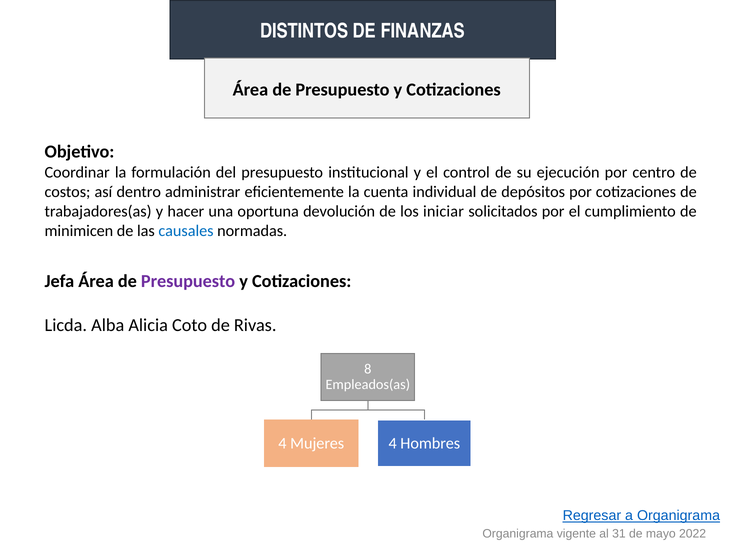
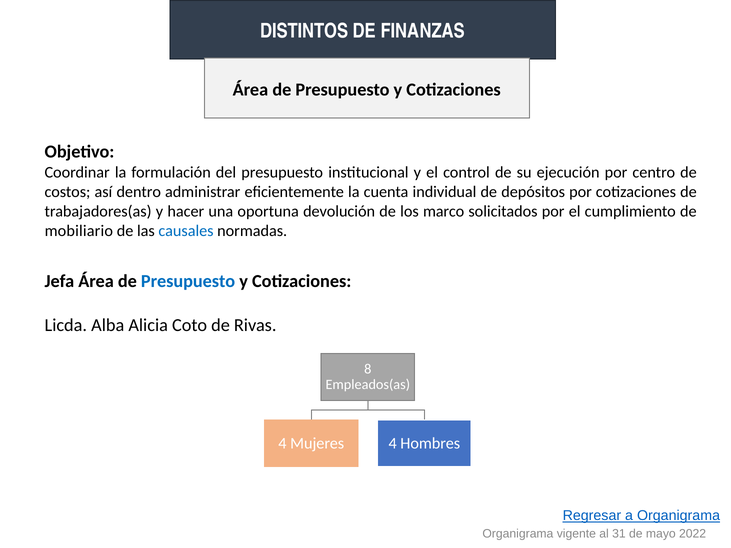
iniciar: iniciar -> marco (444, 211)
minimicen: minimicen -> mobiliario (79, 231)
Presupuesto colour: purple -> blue (188, 281)
